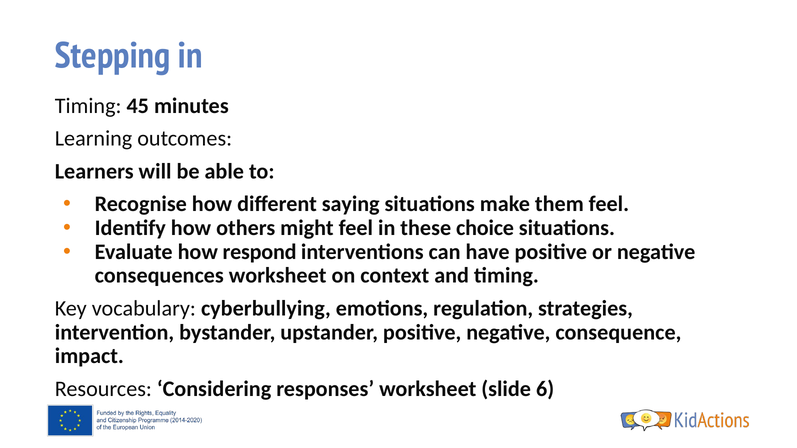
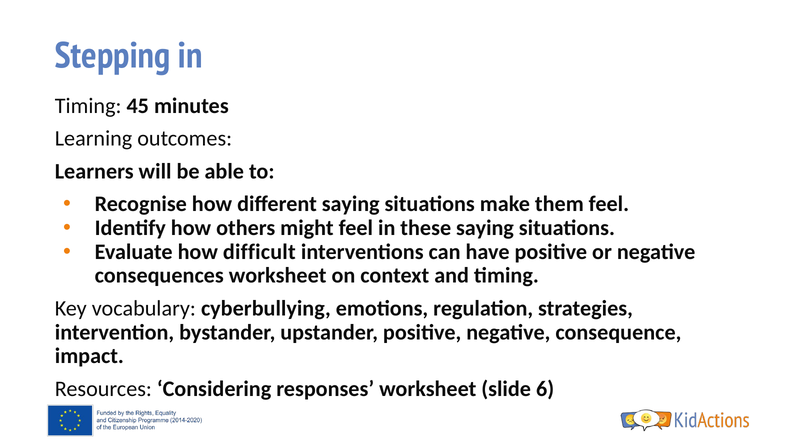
these choice: choice -> saying (485, 228)
respond: respond -> difficult (259, 252)
